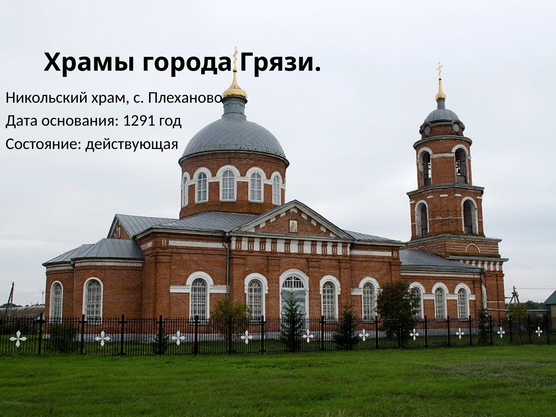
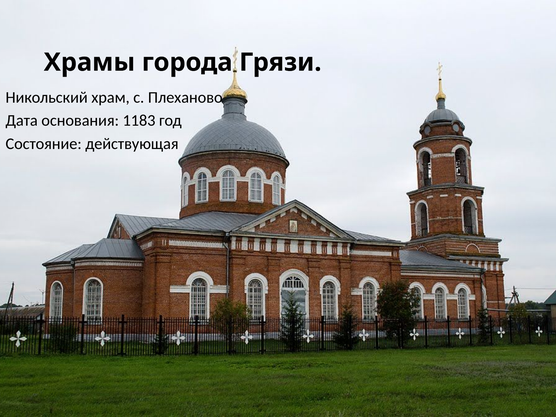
1291: 1291 -> 1183 (139, 121)
